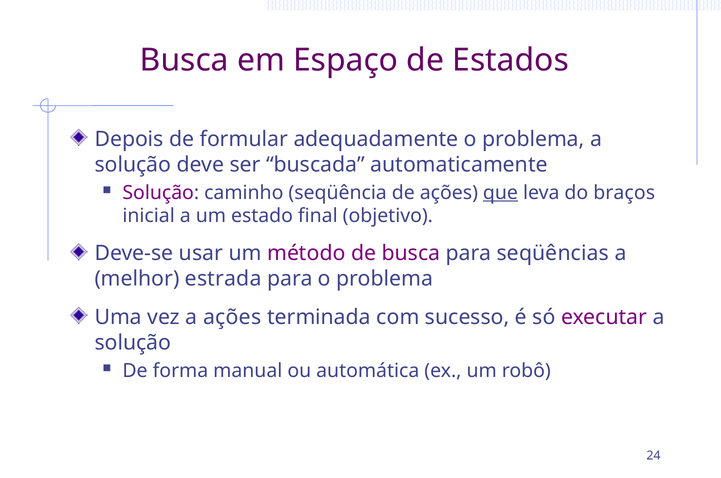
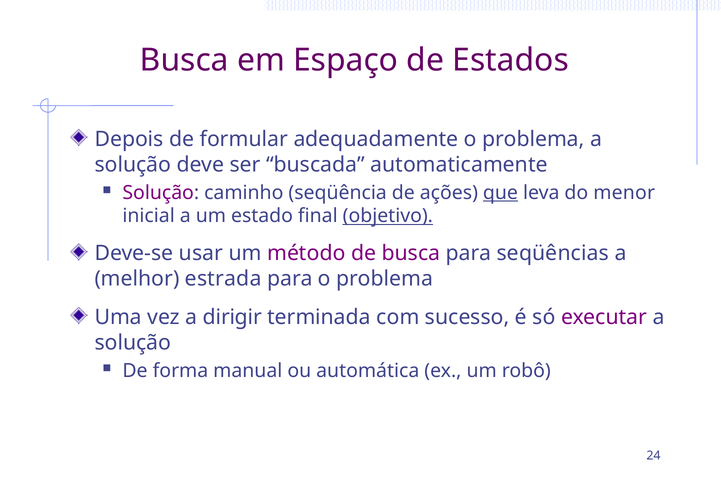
braços: braços -> menor (624, 193)
objetivo underline: none -> present (388, 216)
a ações: ações -> dirigir (232, 317)
